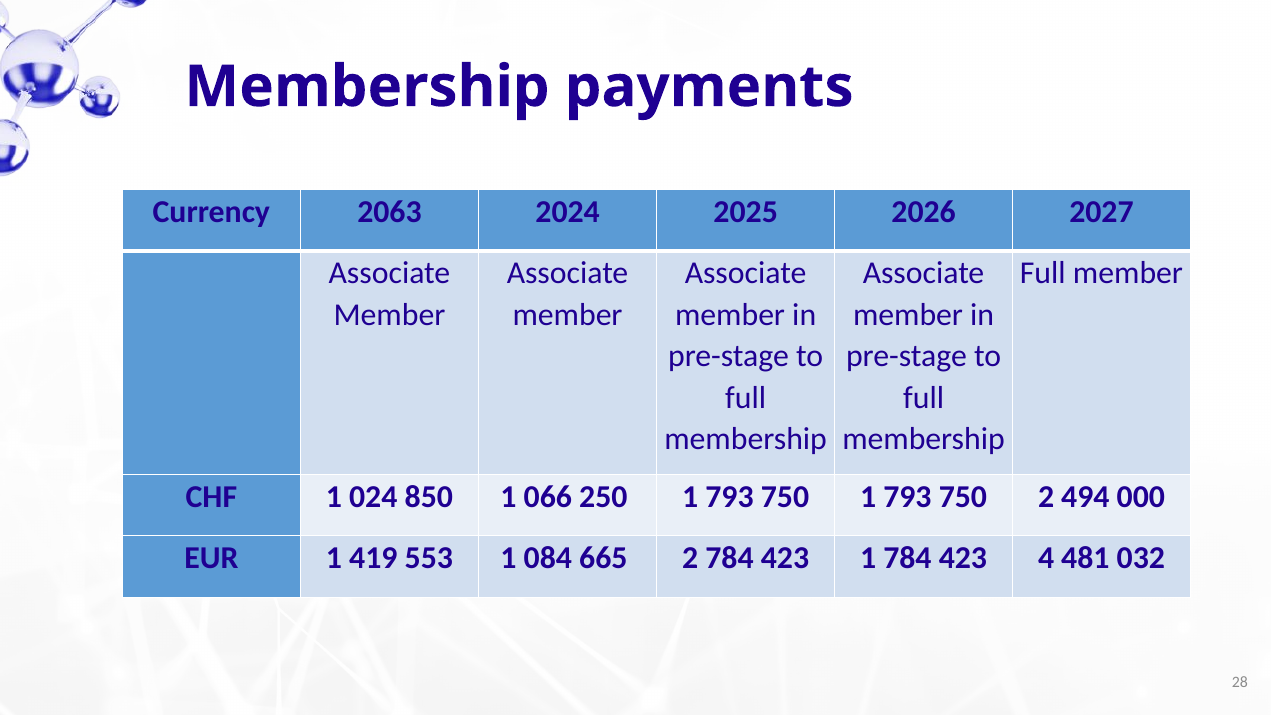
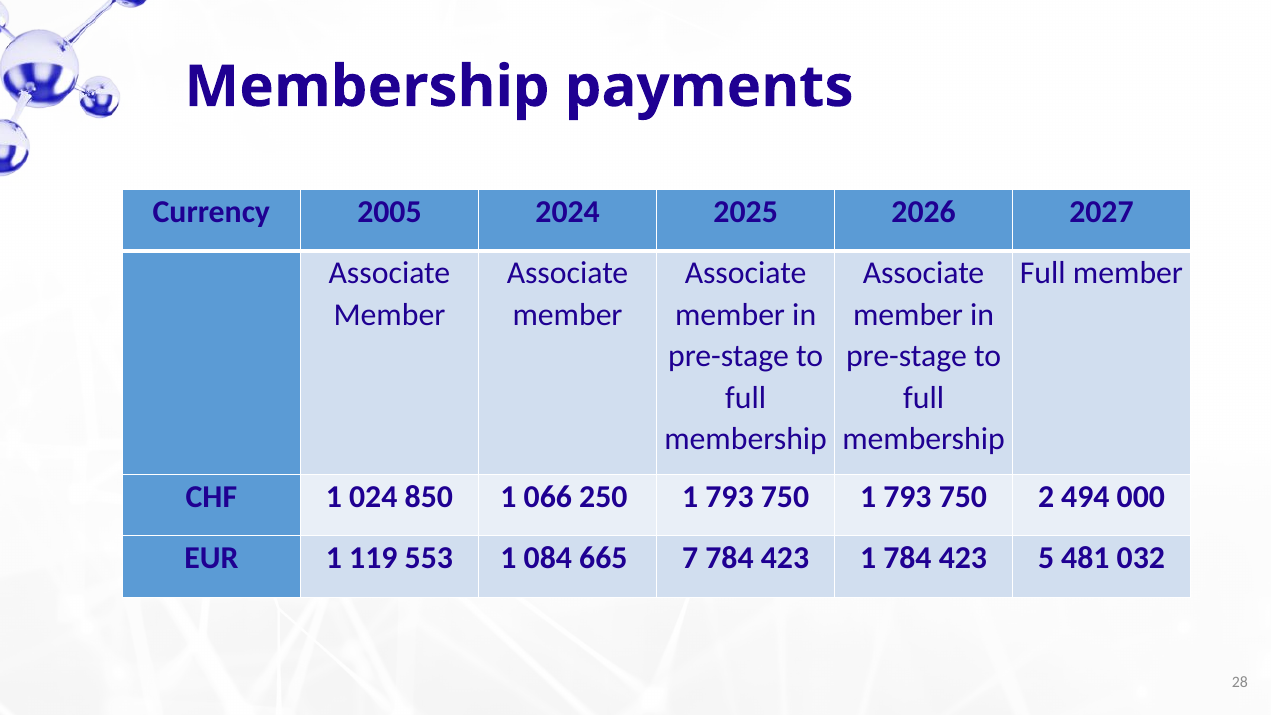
2063: 2063 -> 2005 (389, 212)
419: 419 -> 119 (373, 558)
665 2: 2 -> 7 (690, 558)
4: 4 -> 5 (1046, 558)
